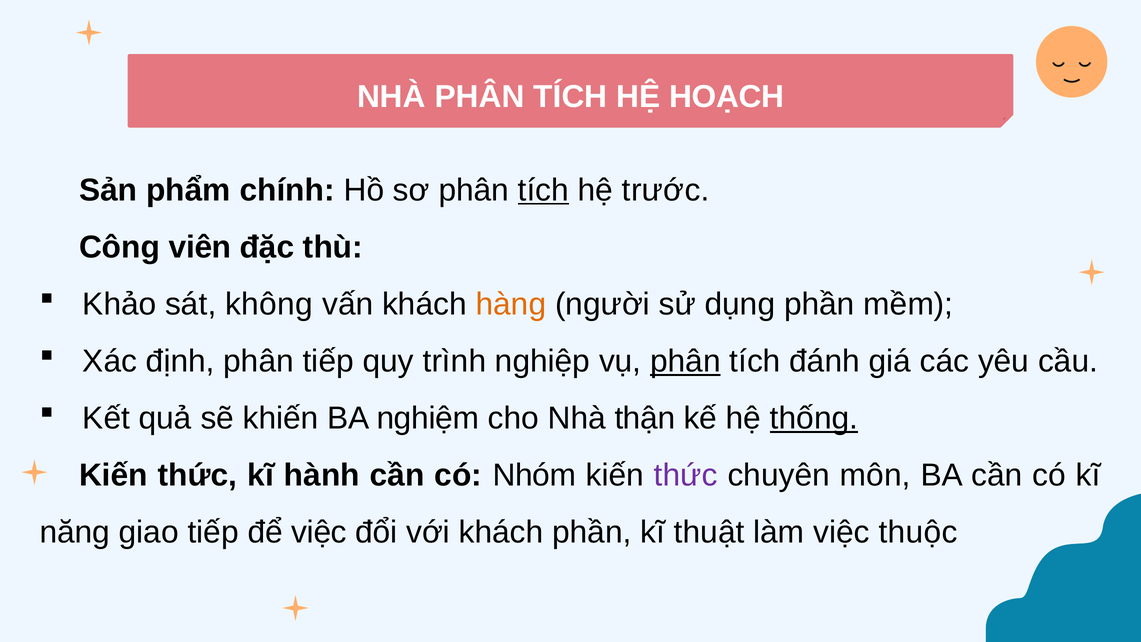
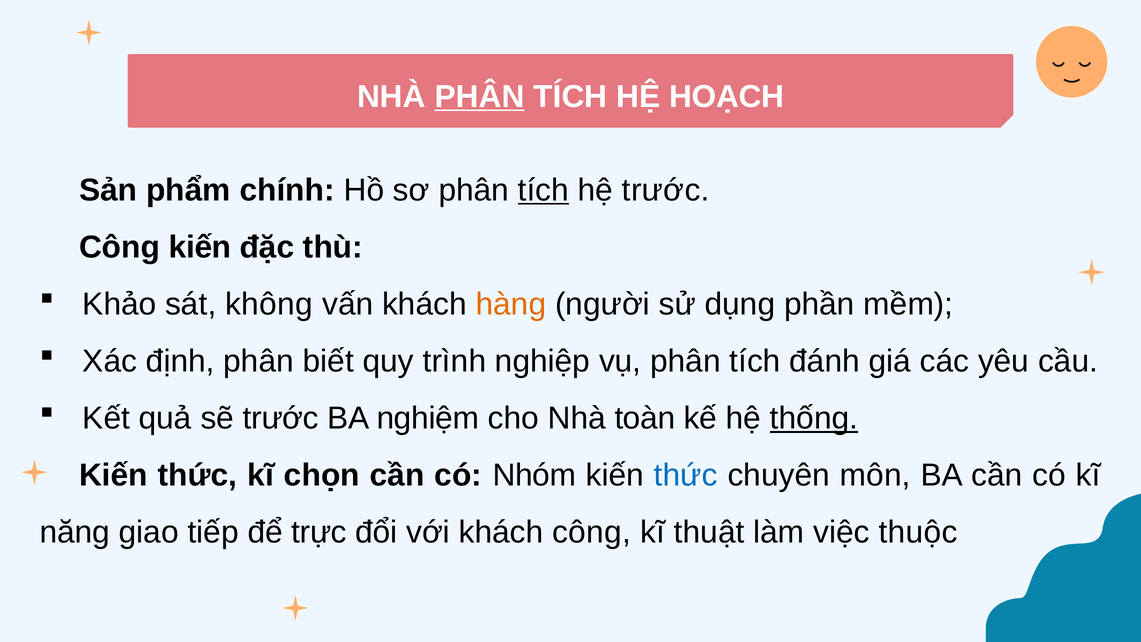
PHÂN underline: none -> present (480, 97)
📍Công viên: viên -> kiến (200, 247)
phân tiếp: tiếp -> biết (328, 361)
phân underline: present -> none (685, 361)
sẽ khiến: khiến -> trước (281, 418)
thận: thận -> toàn (645, 418)
hành: hành -> chọn (322, 475)
thức colour: purple -> blue (686, 475)
để việc: việc -> trực (319, 532)
khách phần: phần -> công (592, 532)
